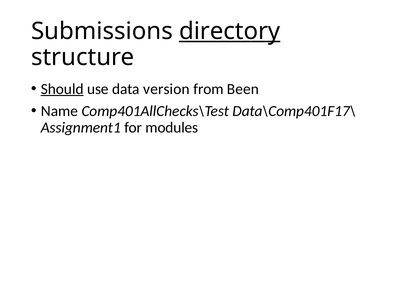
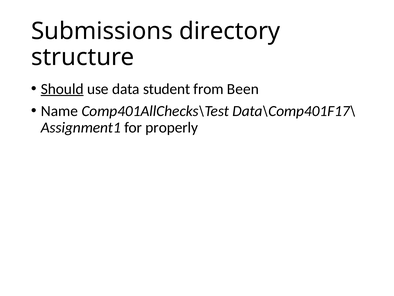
directory underline: present -> none (230, 31)
version: version -> student (167, 89)
modules: modules -> properly (172, 127)
